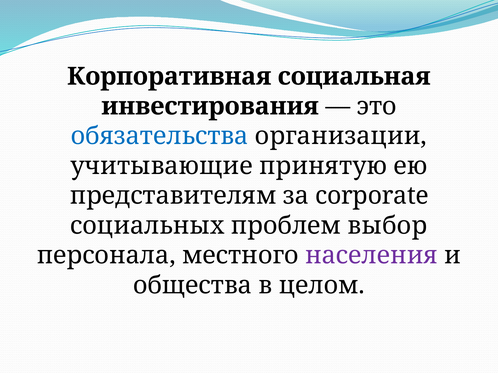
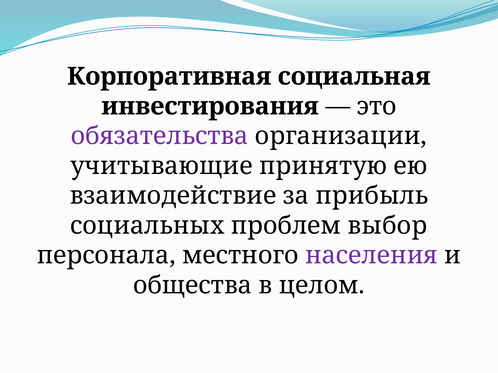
обязательства colour: blue -> purple (160, 136)
представителям: представителям -> взаимодействие (173, 196)
corporate: corporate -> прибыль (372, 196)
